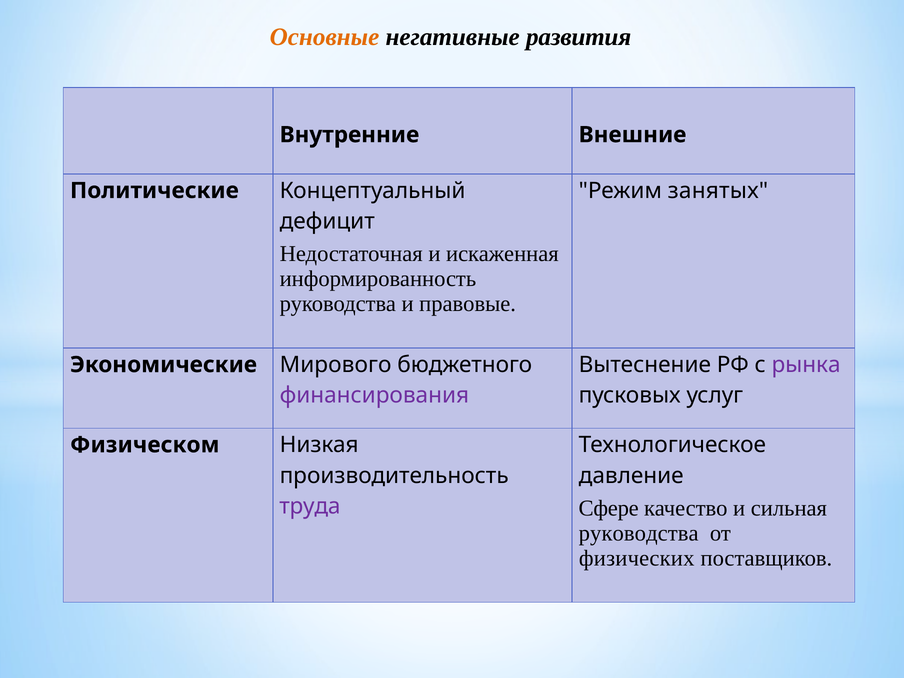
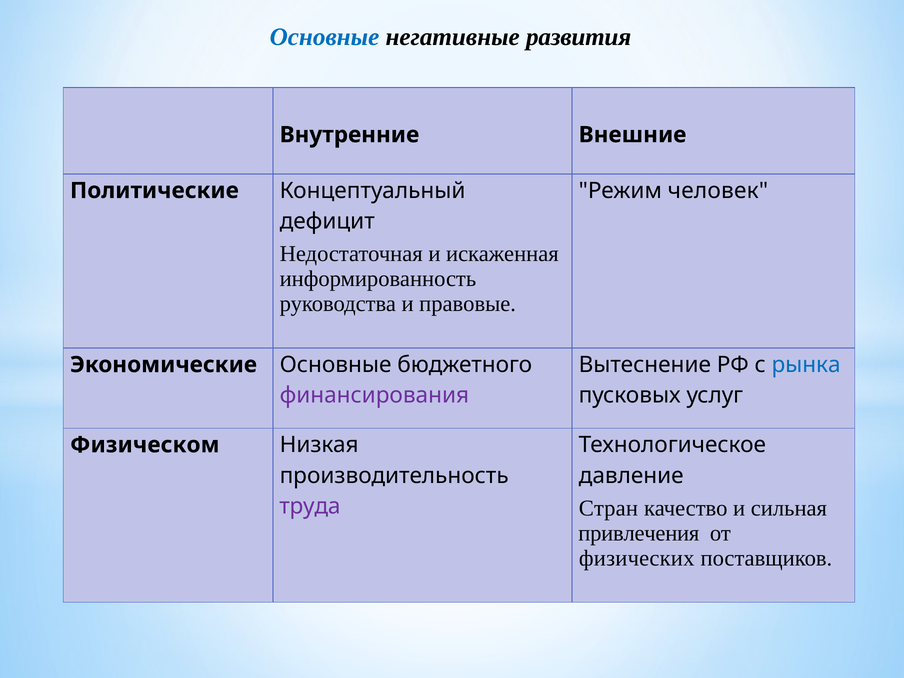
Основные colour: orange -> blue (324, 37)
занятых: занятых -> человек (718, 191)
рынка colour: purple -> blue (806, 365)
Экономические Мирового: Мирового -> Основные (336, 365)
Сфере: Сфере -> Стран (608, 508)
руководства: руководства -> привлечения (639, 533)
